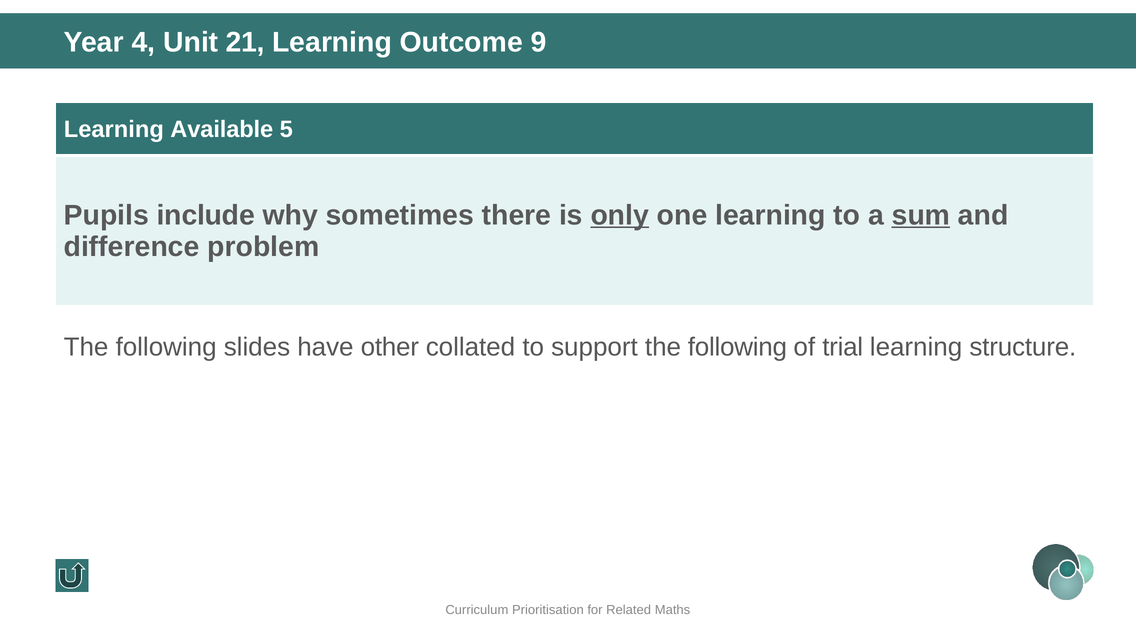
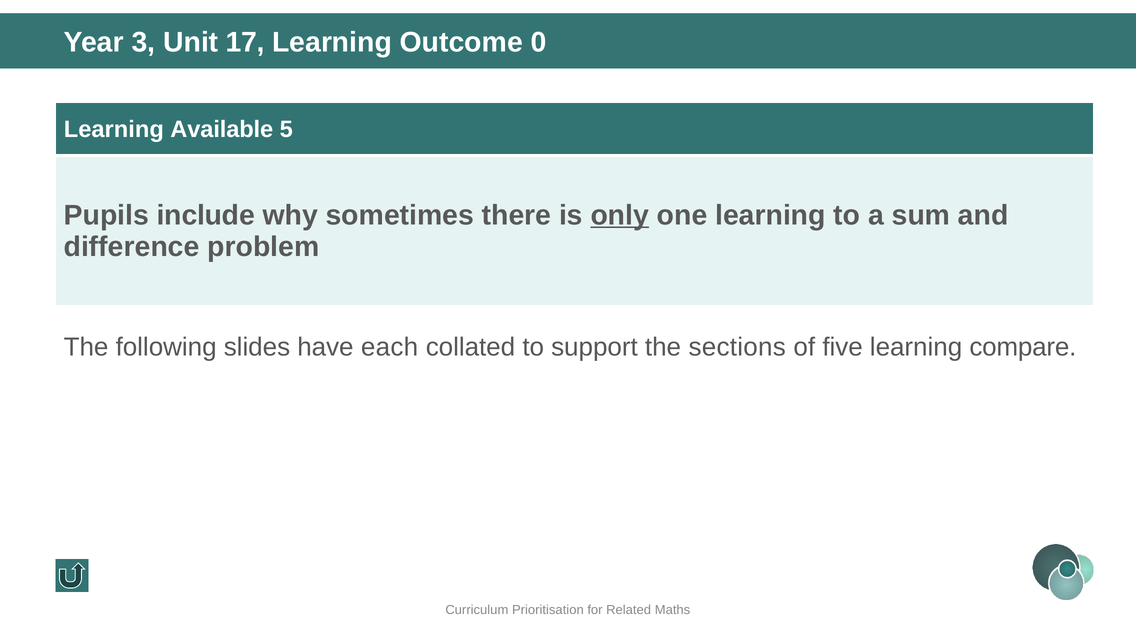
4: 4 -> 3 (144, 42)
21: 21 -> 17 (245, 42)
9: 9 -> 0 (539, 42)
sum underline: present -> none (921, 215)
other: other -> each (390, 347)
support the following: following -> sections (737, 347)
trial: trial -> five (843, 347)
structure: structure -> compare (1023, 347)
